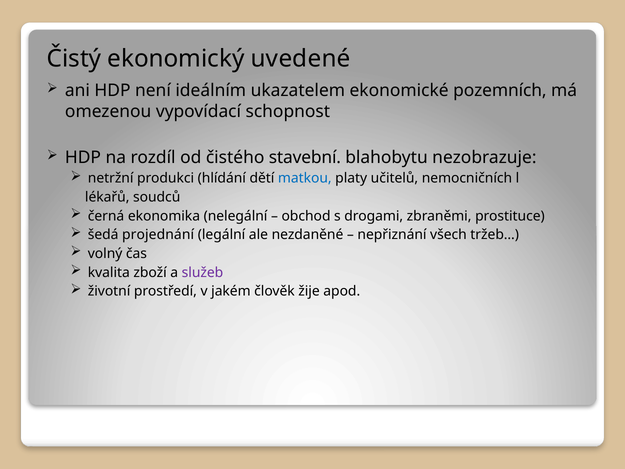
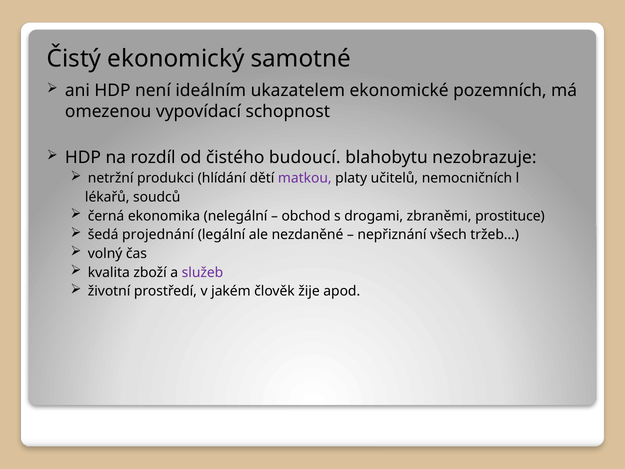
uvedené: uvedené -> samotné (301, 59)
stavební: stavební -> budoucí (305, 158)
matkou colour: blue -> purple (305, 178)
